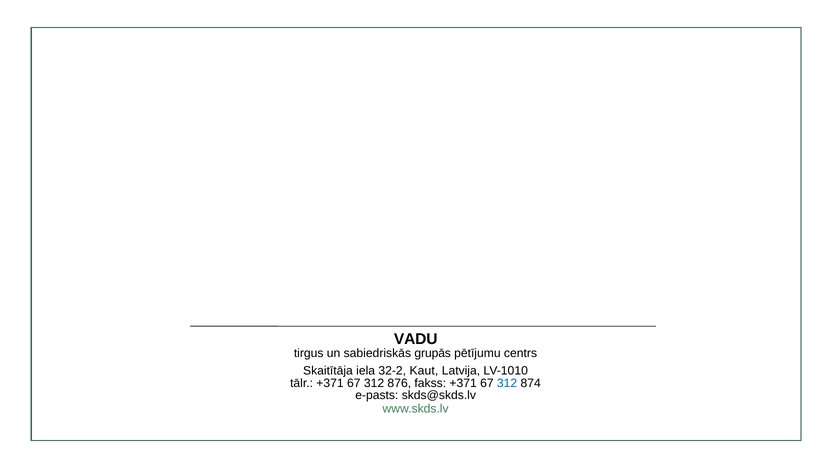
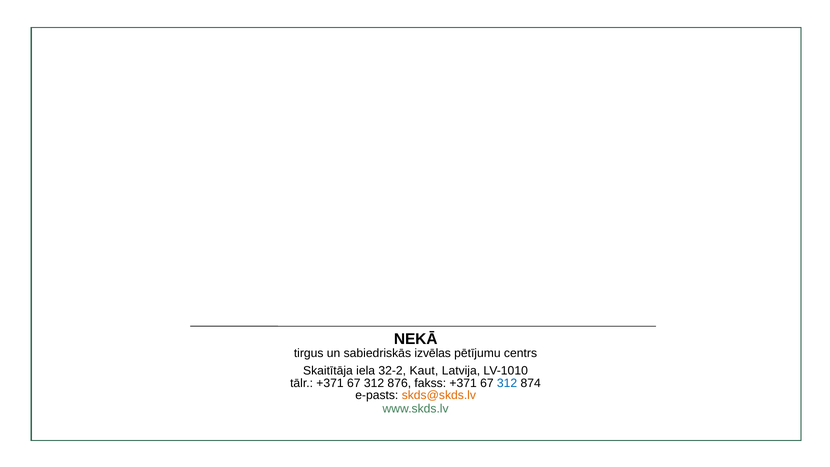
VADU: VADU -> NEKĀ (416, 339)
grupās: grupās -> izvēlas (433, 353)
skds@skds.lv colour: black -> orange (439, 395)
